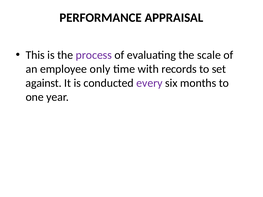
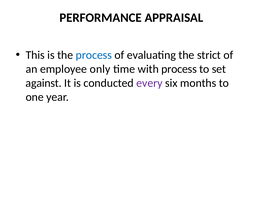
process colour: purple -> blue (94, 55)
scale: scale -> strict (209, 55)
with records: records -> process (179, 69)
